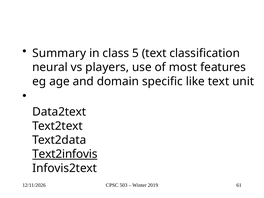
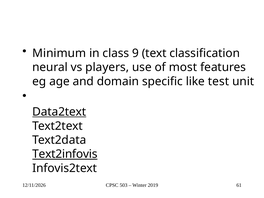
Summary: Summary -> Minimum (59, 53)
5: 5 -> 9 (135, 53)
like text: text -> test (219, 81)
Data2text underline: none -> present (59, 112)
